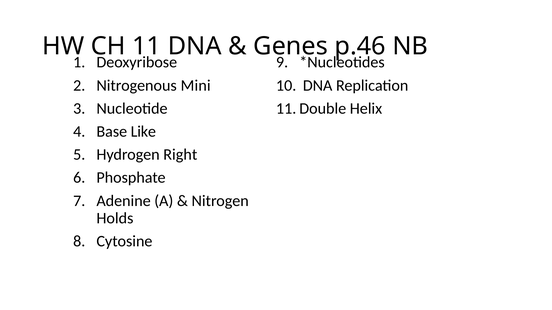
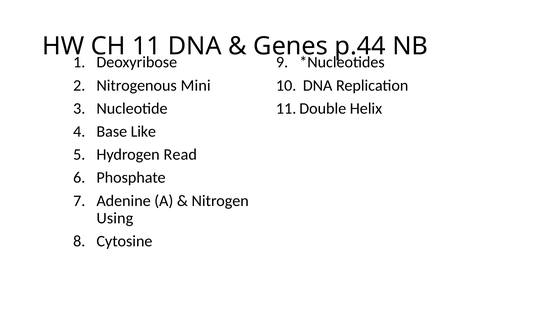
p.46: p.46 -> p.44 (360, 46)
Right: Right -> Read (180, 155)
Holds: Holds -> Using (115, 218)
